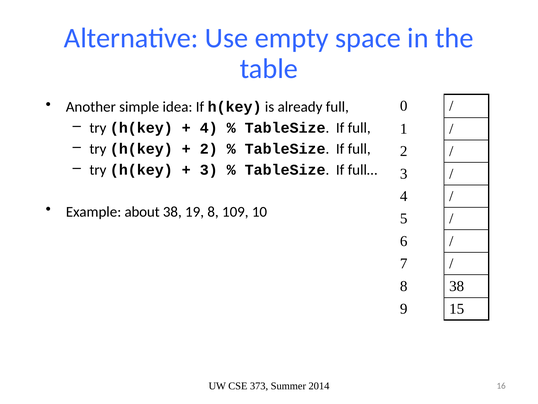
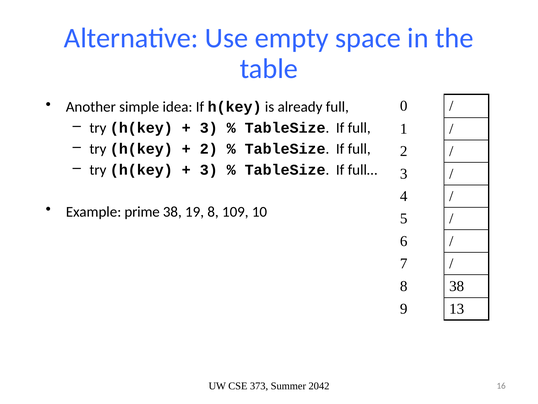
4: 4 -> 3 (209, 128)
about: about -> prime (142, 211)
15: 15 -> 13 (457, 309)
2014: 2014 -> 2042 (319, 385)
